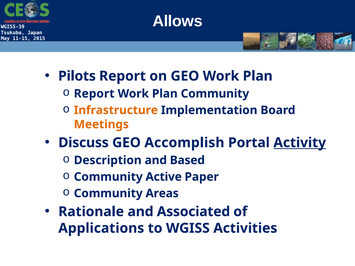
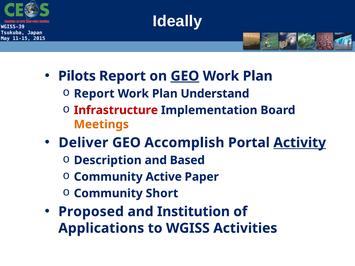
Allows: Allows -> Ideally (177, 21)
GEO underline: none -> present (185, 76)
Plan Community: Community -> Understand (215, 94)
Infrastructure colour: orange -> red (116, 110)
Discuss: Discuss -> Deliver (83, 143)
Areas: Areas -> Short (162, 194)
Rationale: Rationale -> Proposed (91, 212)
Associated: Associated -> Institution (193, 212)
